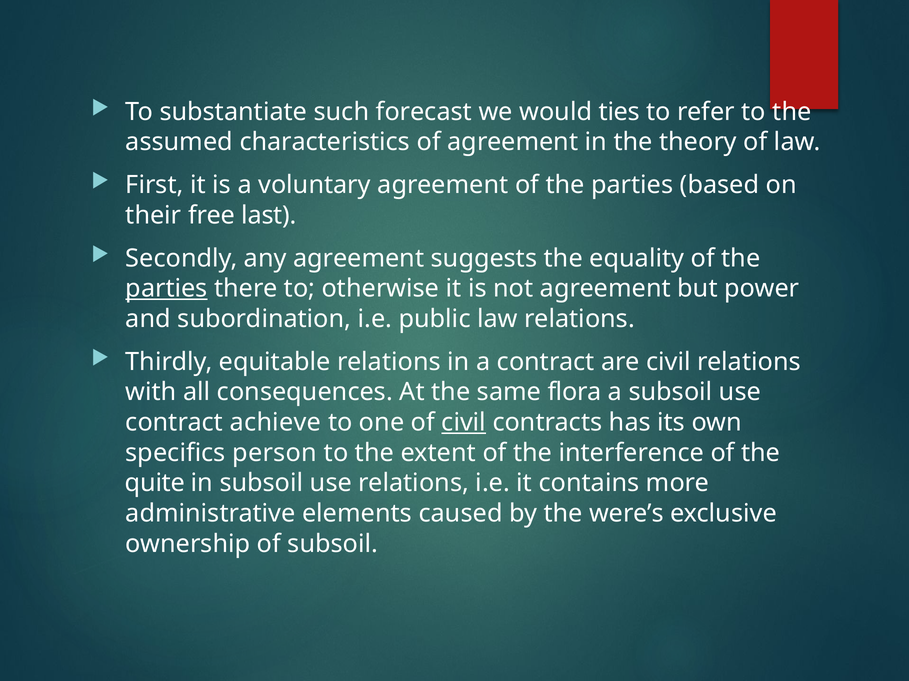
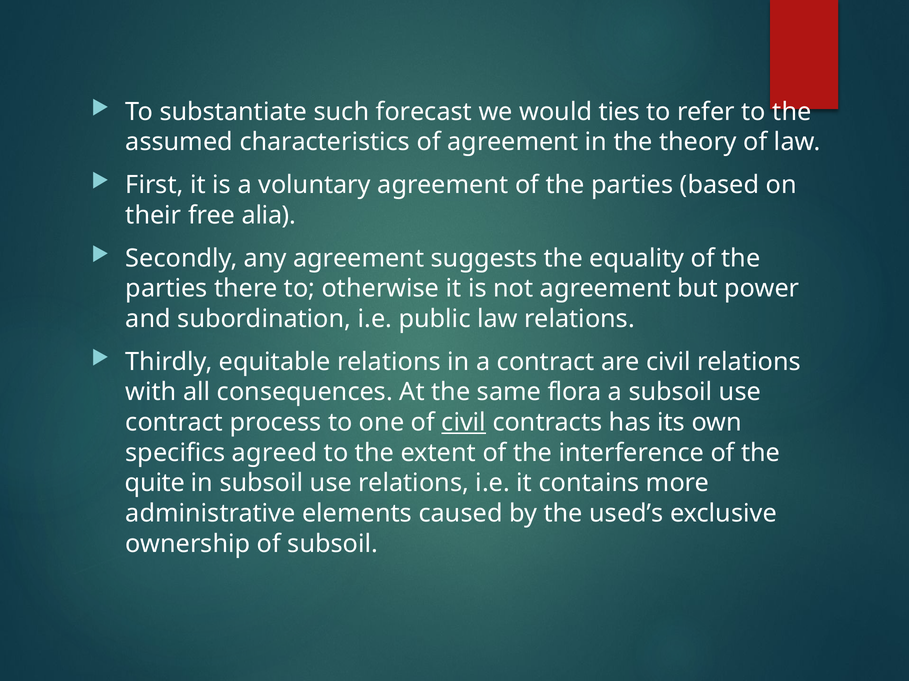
last: last -> alia (269, 216)
parties underline: present -> none (167, 289)
achieve: achieve -> process (276, 423)
person: person -> agreed (275, 453)
were’s: were’s -> used’s (626, 514)
